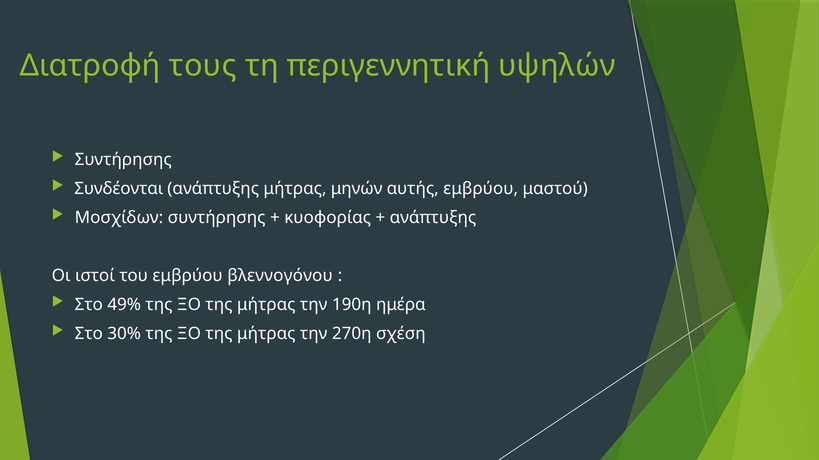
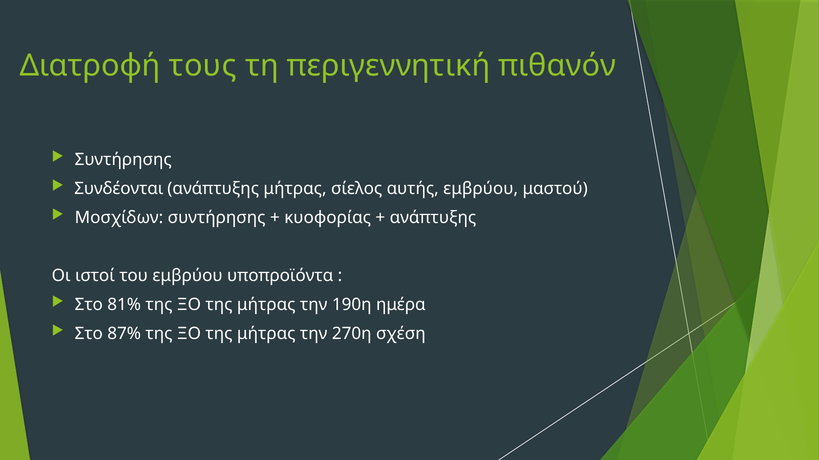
υψηλών: υψηλών -> πιθανόν (557, 66)
μηνών: μηνών -> σίελος (357, 189)
βλεννογόνου: βλεννογόνου -> υποπροϊόντα (280, 276)
49%: 49% -> 81% (124, 305)
30%: 30% -> 87% (124, 334)
